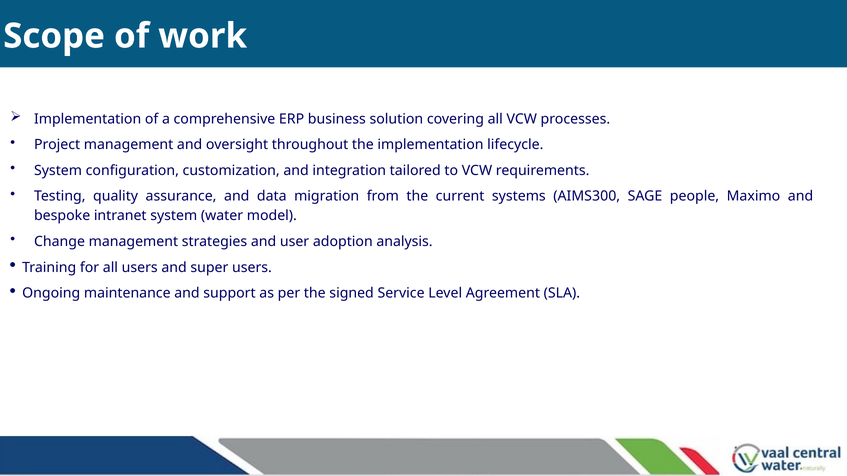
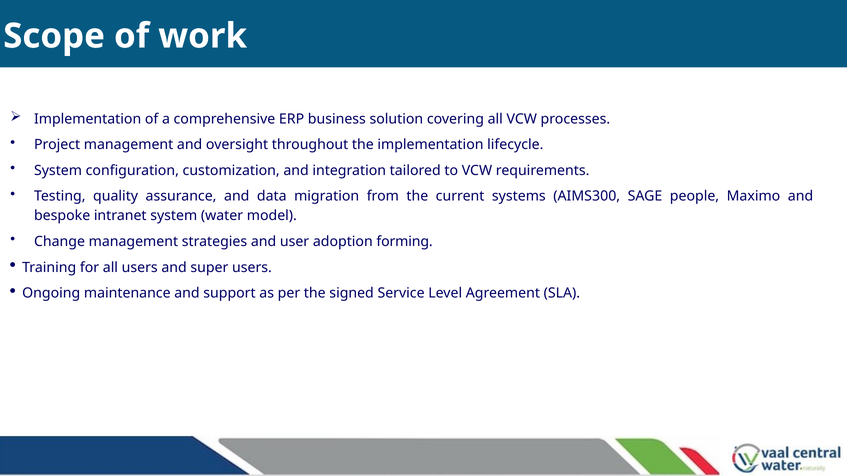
analysis: analysis -> forming (405, 242)
